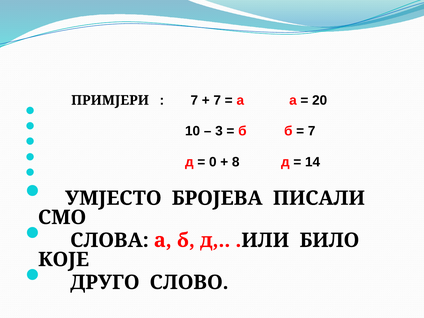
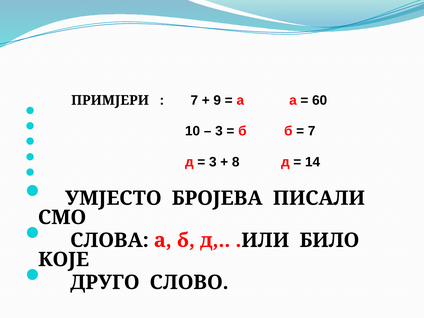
7: 7 -> 9 (217, 100)
20: 20 -> 60 (320, 100)
0: 0 -> 3 (213, 162)
